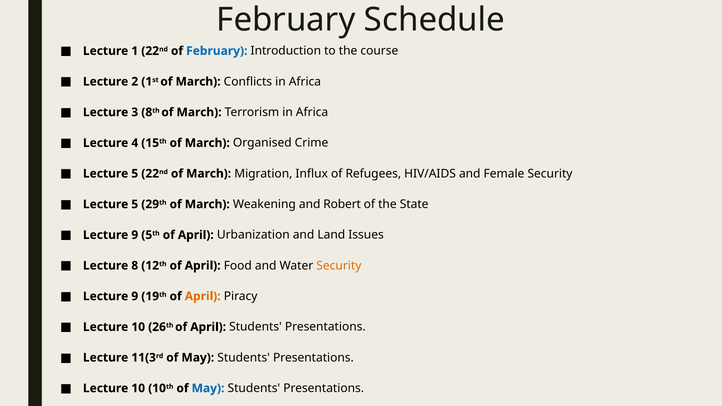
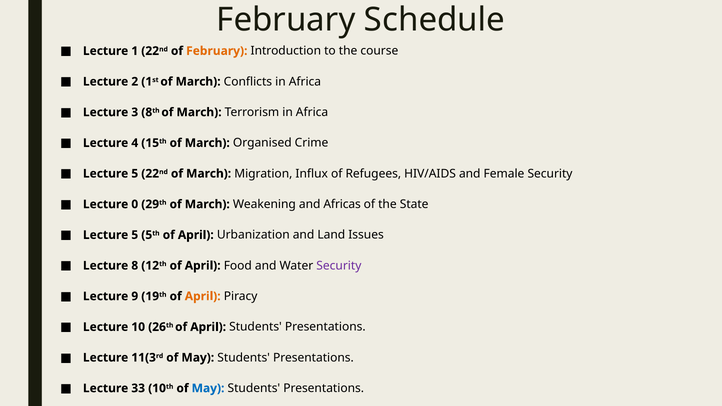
February colour: blue -> orange (217, 51)
5: 5 -> 0 (135, 204)
Robert: Robert -> Africas (342, 204)
9: 9 -> 5 (135, 235)
Security colour: orange -> purple (339, 266)
10: 10 -> 33 (138, 388)
